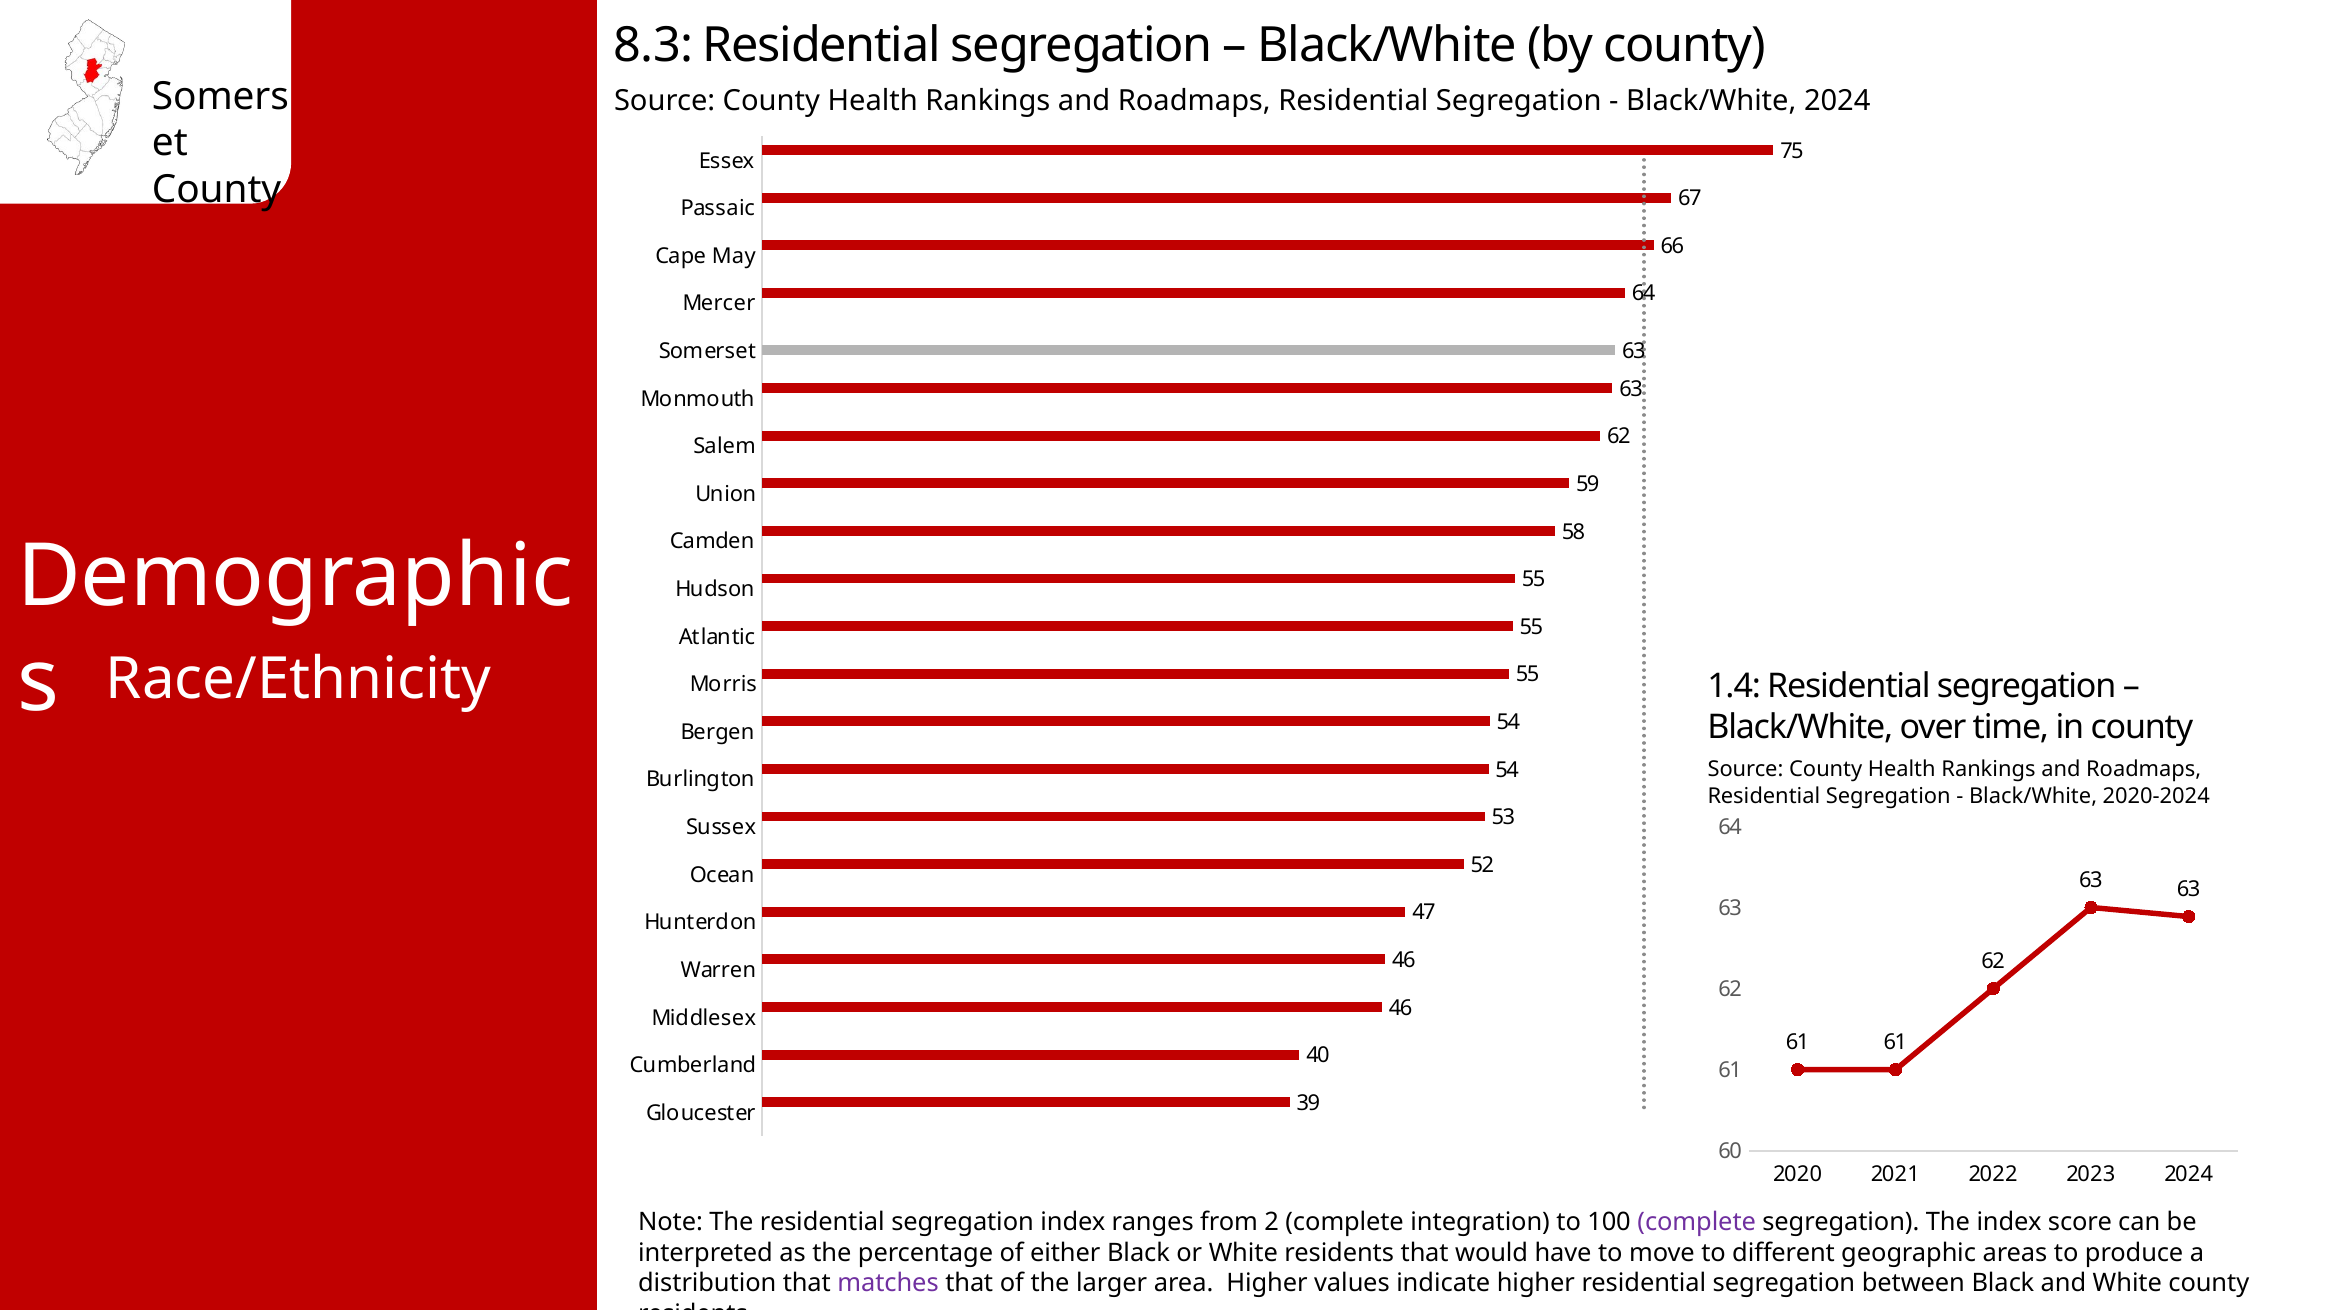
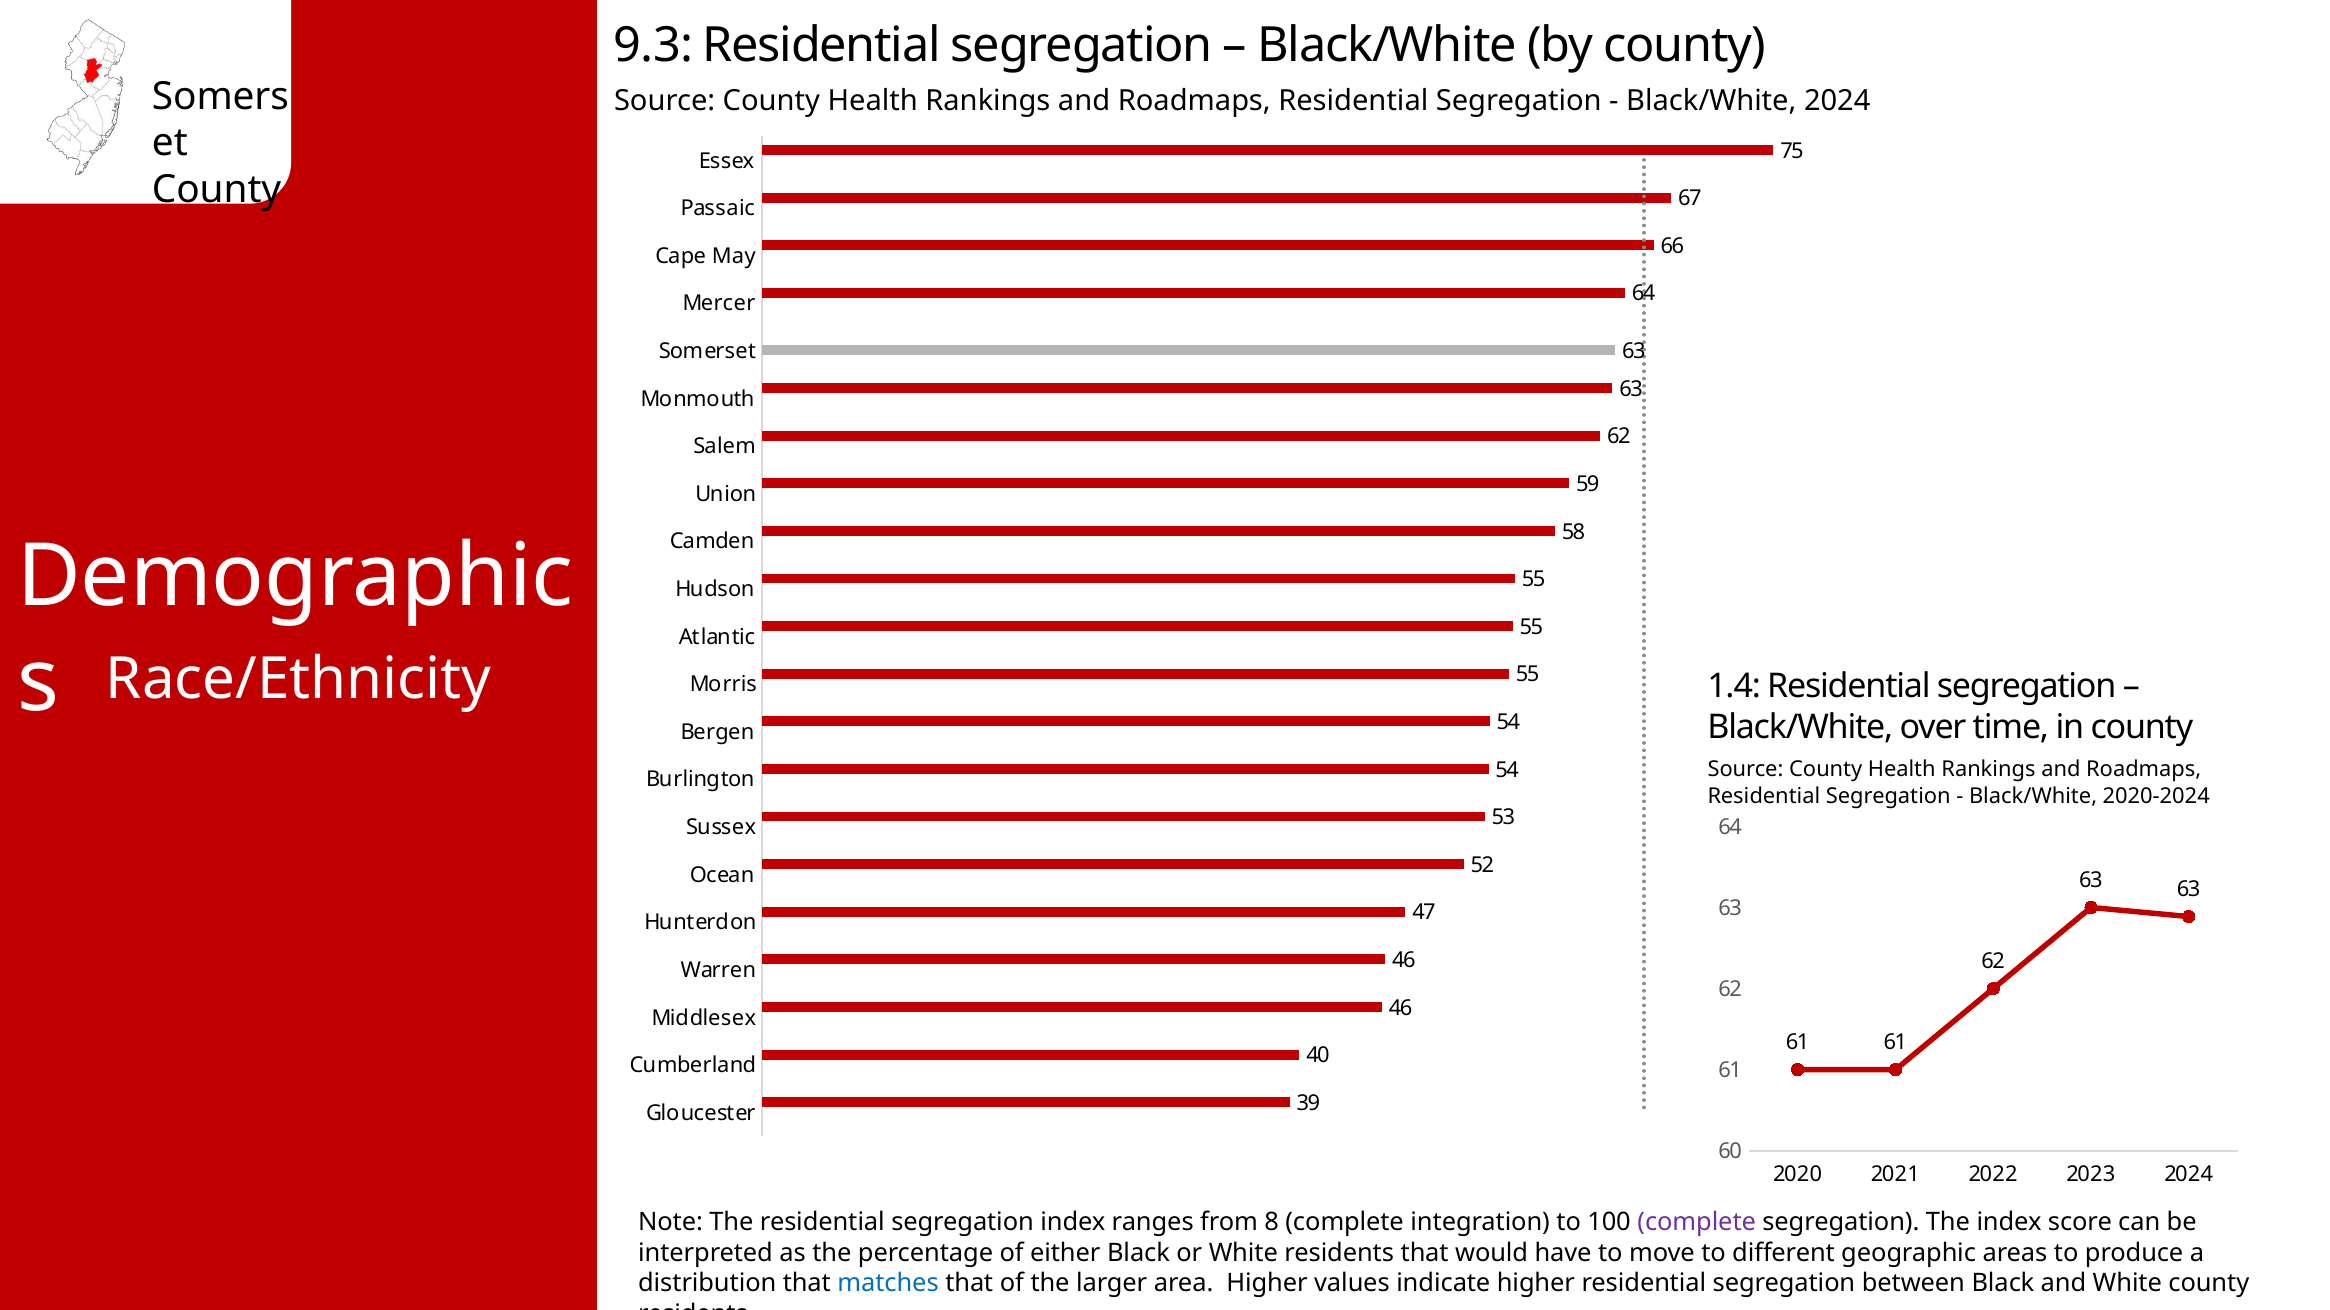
8.3: 8.3 -> 9.3 (653, 46)
2: 2 -> 8 (1272, 1223)
matches colour: purple -> blue (888, 1284)
